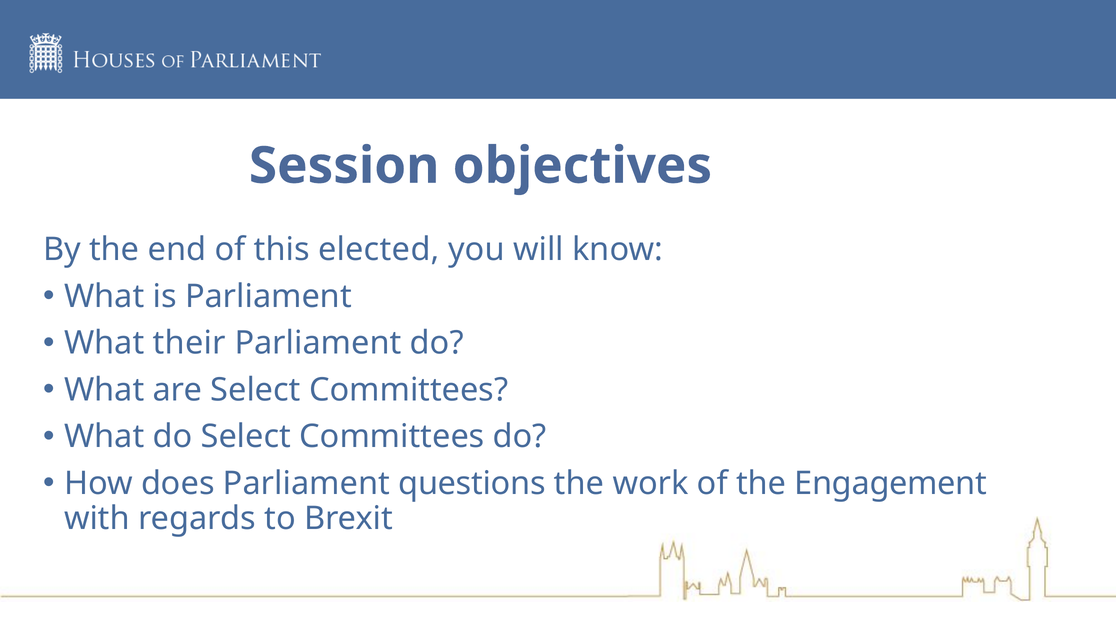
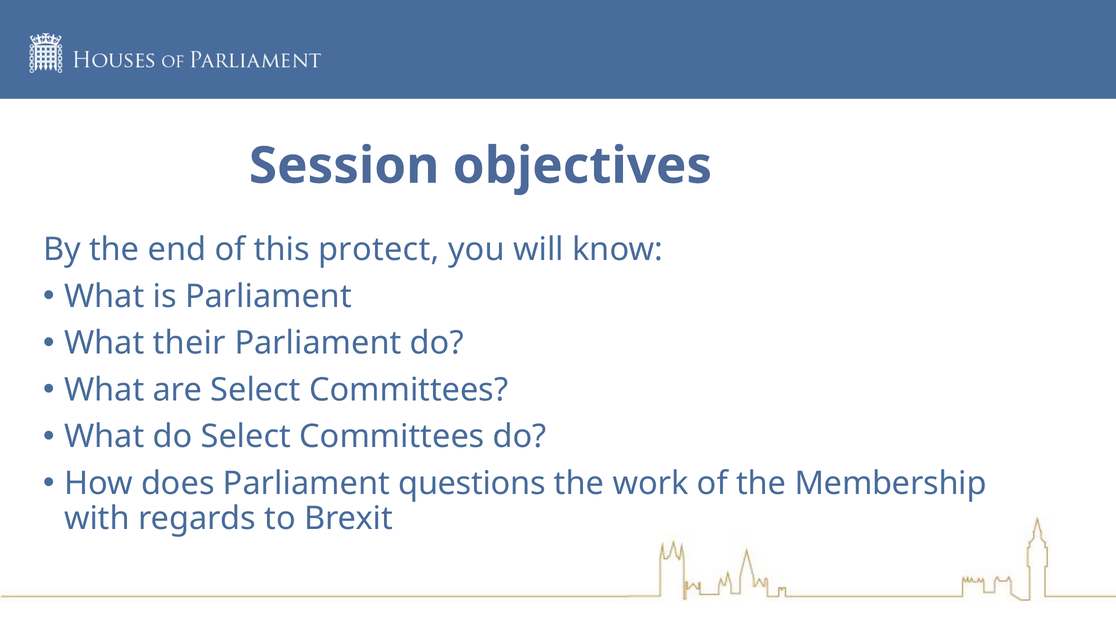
elected: elected -> protect (379, 249)
Engagement: Engagement -> Membership (891, 483)
